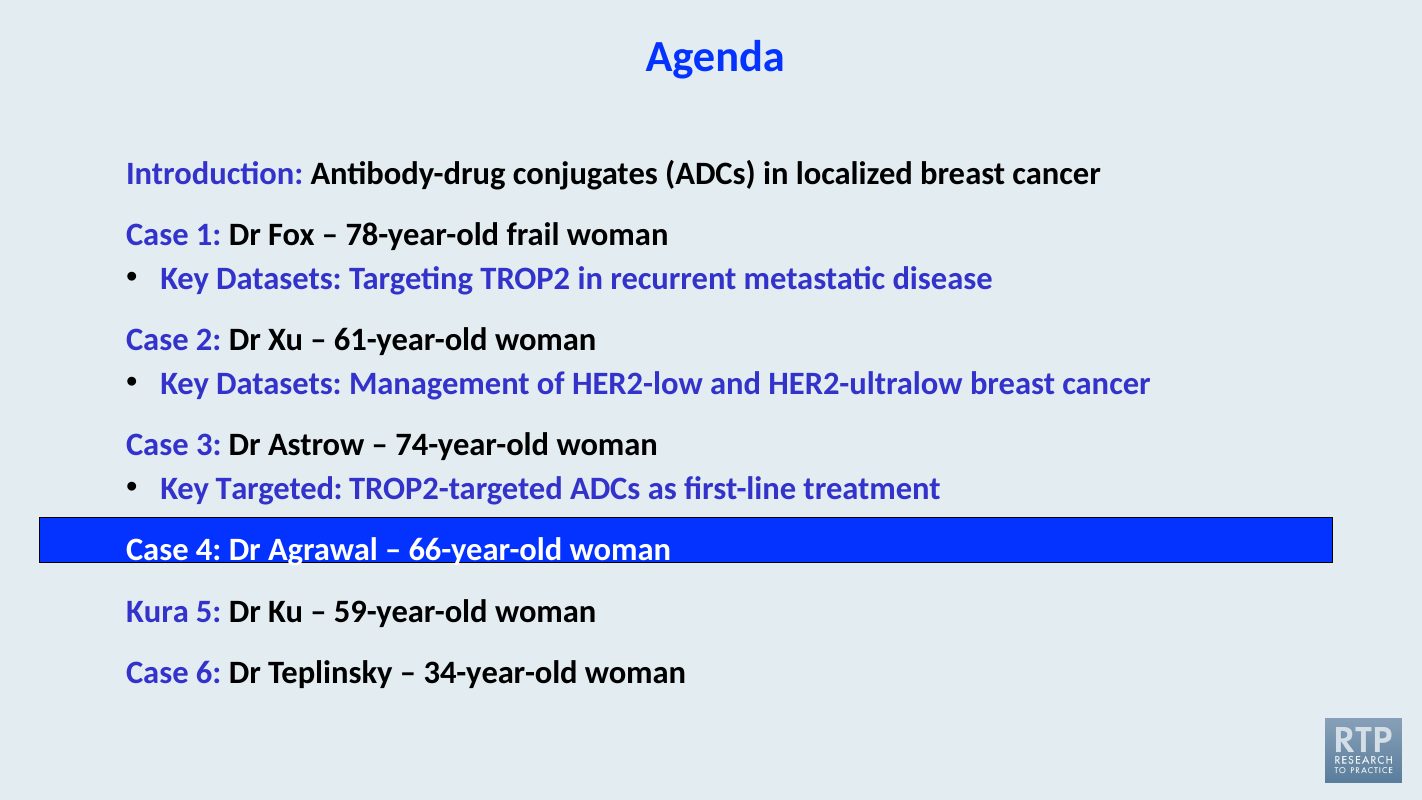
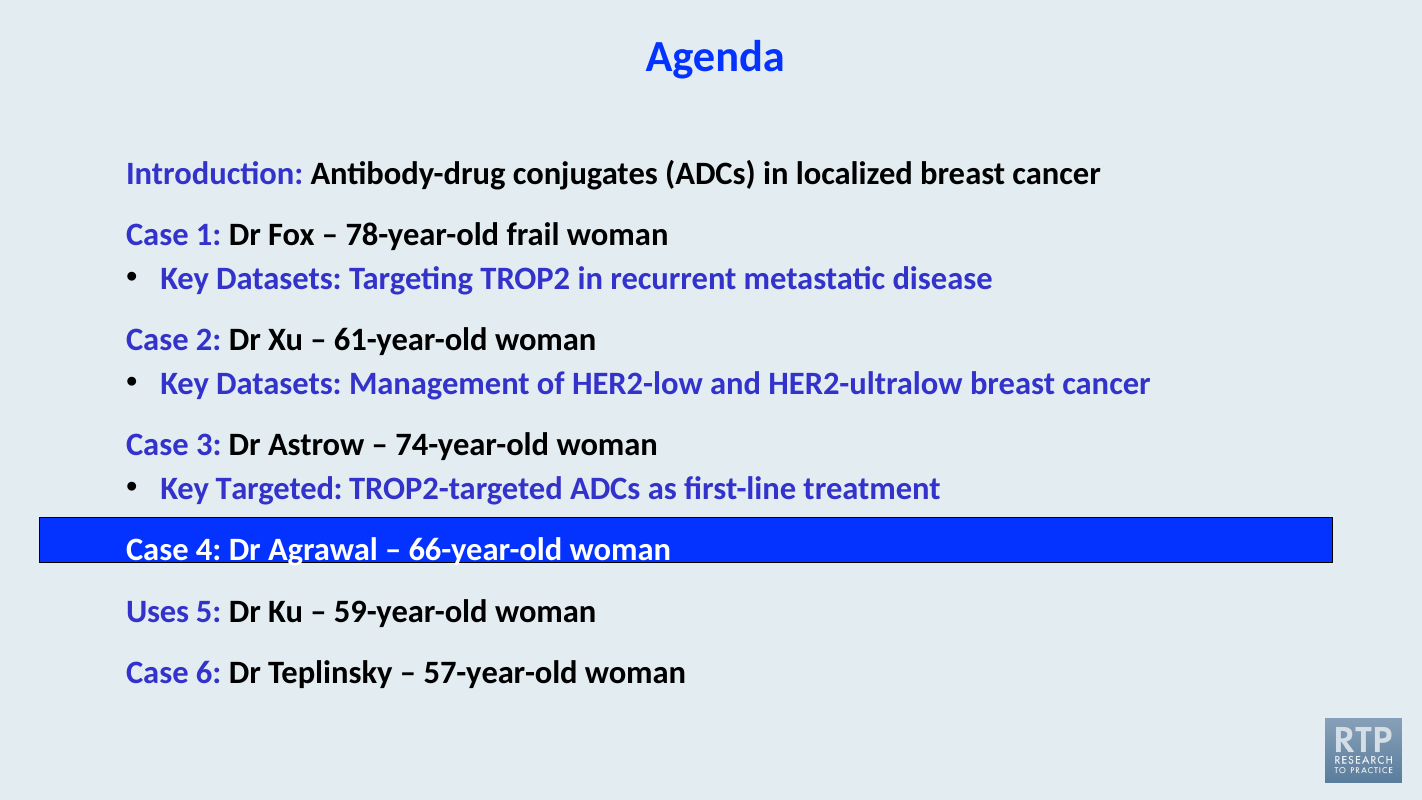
Kura: Kura -> Uses (158, 611)
34-year-old: 34-year-old -> 57-year-old (501, 673)
